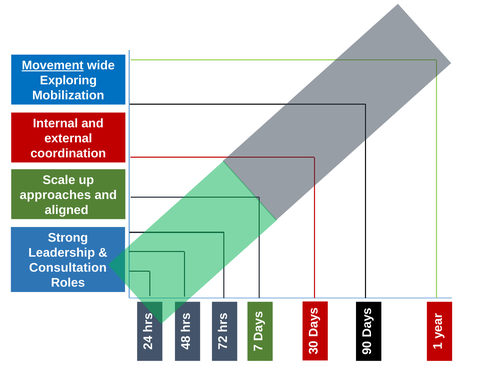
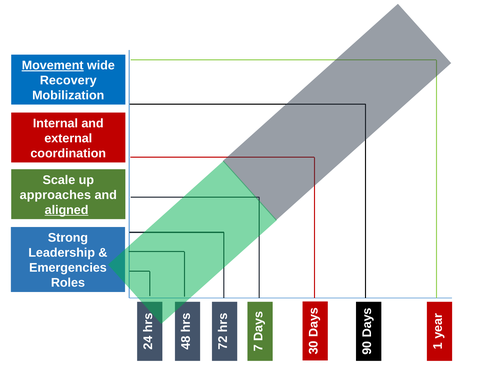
Exploring: Exploring -> Recovery (68, 80)
aligned underline: none -> present (67, 210)
Consultation: Consultation -> Emergencies (68, 268)
